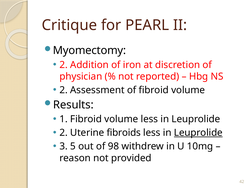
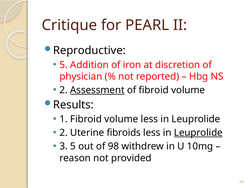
Myomectomy: Myomectomy -> Reproductive (89, 50)
2: 2 -> 5 (64, 65)
Assessment underline: none -> present (97, 90)
